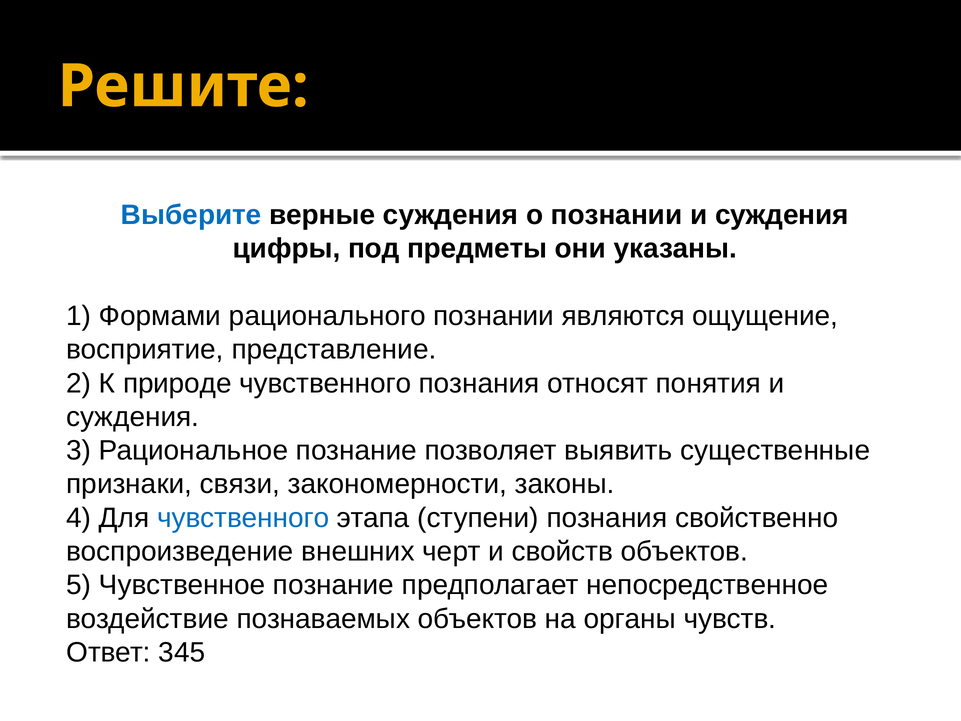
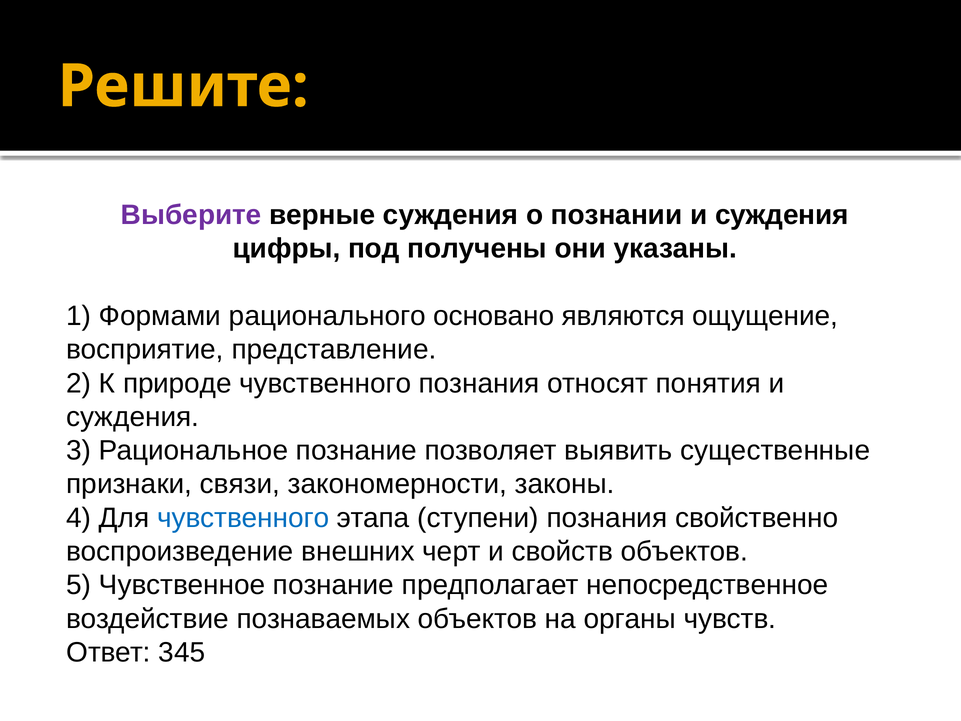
Выберите colour: blue -> purple (191, 215)
предметы: предметы -> получены (477, 249)
рационального познании: познании -> основано (494, 316)
